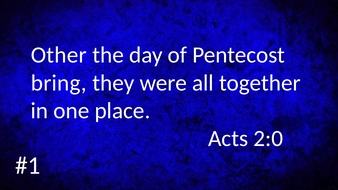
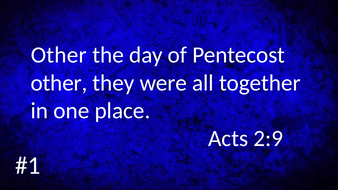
bring: bring -> other (59, 83)
2:0: 2:0 -> 2:9 (268, 139)
